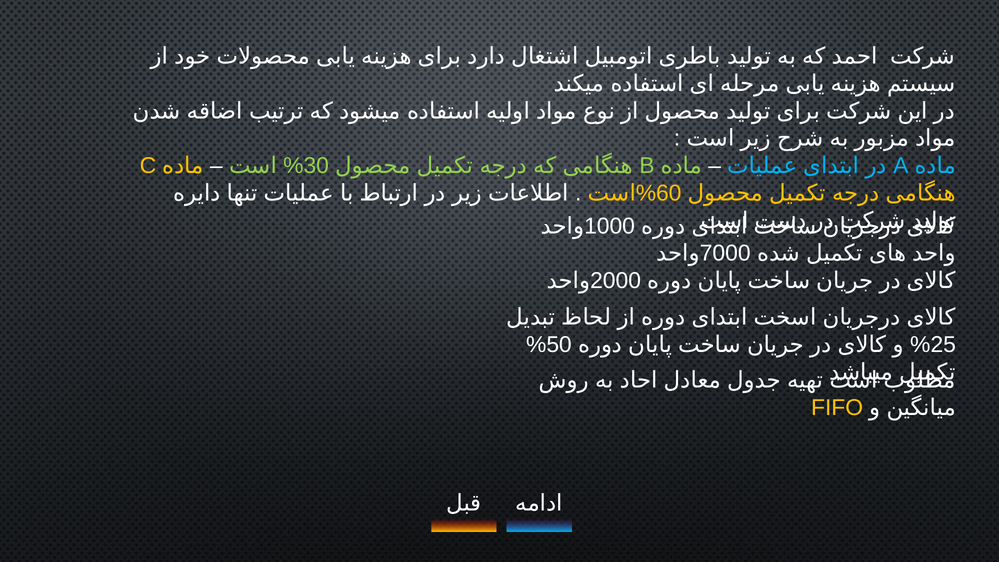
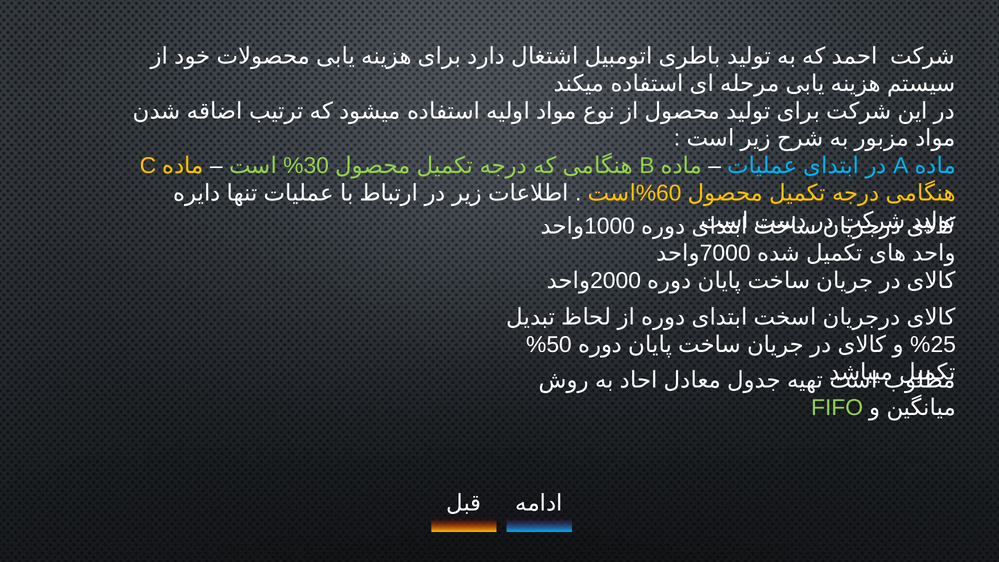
FIFO colour: yellow -> light green (837, 408)
